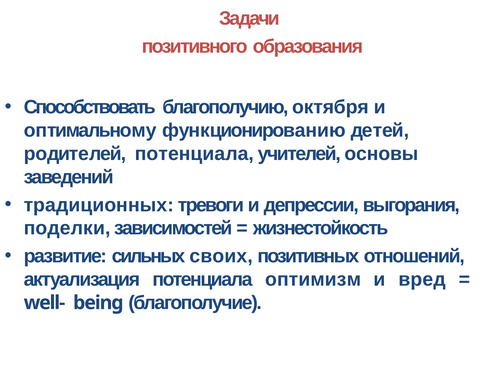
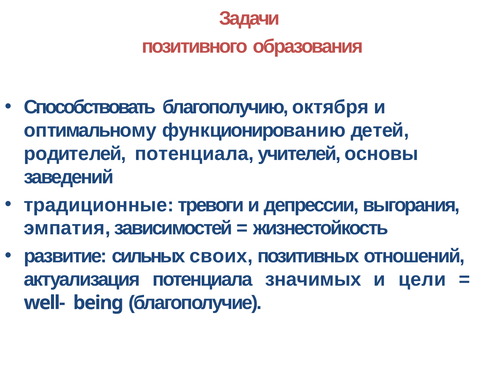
традиционных: традиционных -> традиционные (99, 205)
поделки: поделки -> эмпатия (67, 228)
оптимизм: оптимизм -> значимых (313, 280)
вред: вред -> цели (422, 280)
